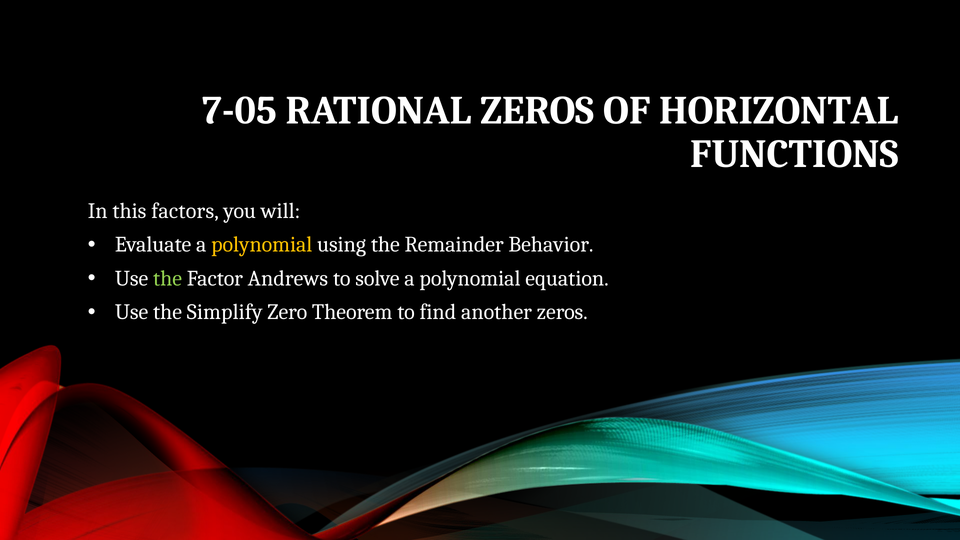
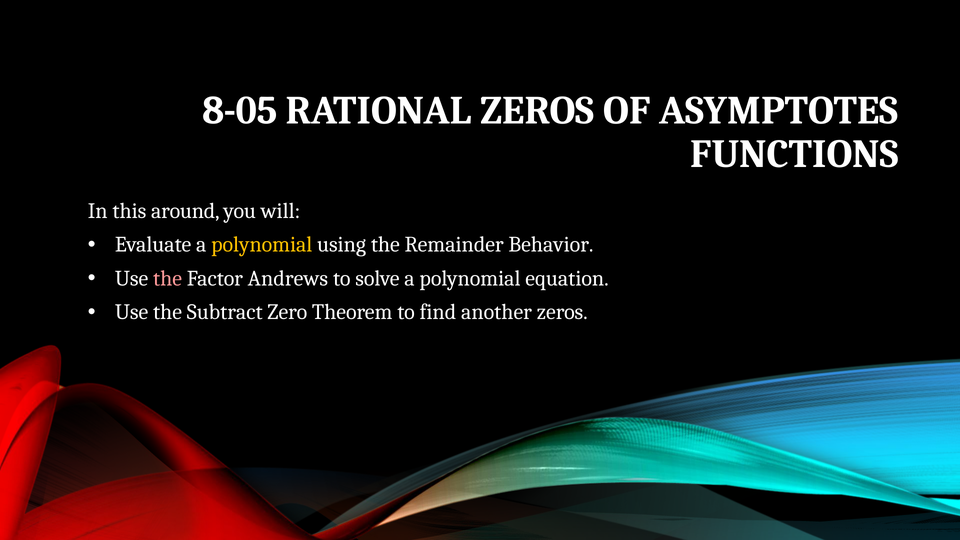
7-05: 7-05 -> 8-05 (240, 111)
HORIZONTAL: HORIZONTAL -> ASYMPTOTES (779, 111)
factors: factors -> around (185, 211)
the colour: light green -> pink (168, 278)
Simplify: Simplify -> Subtract (225, 312)
